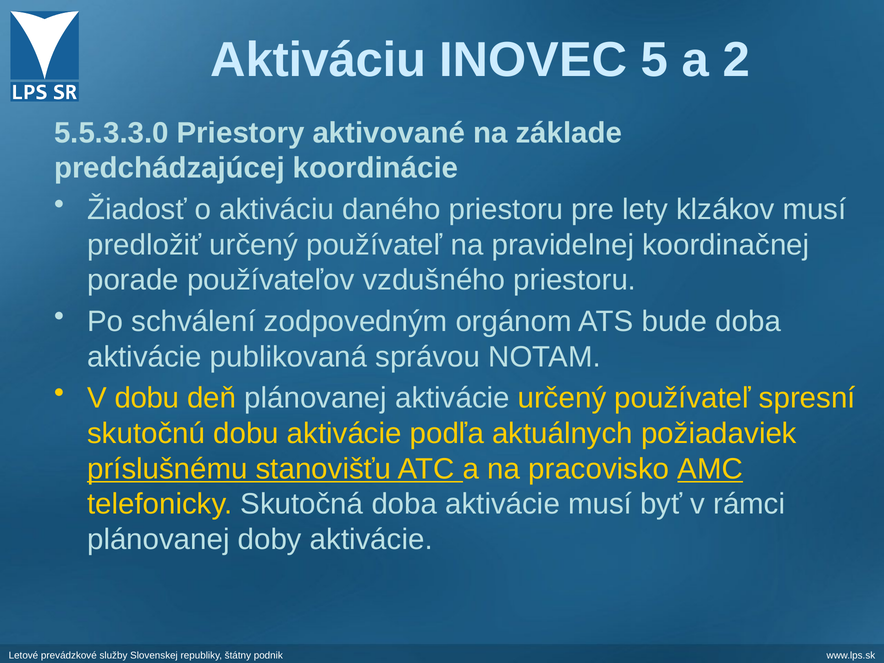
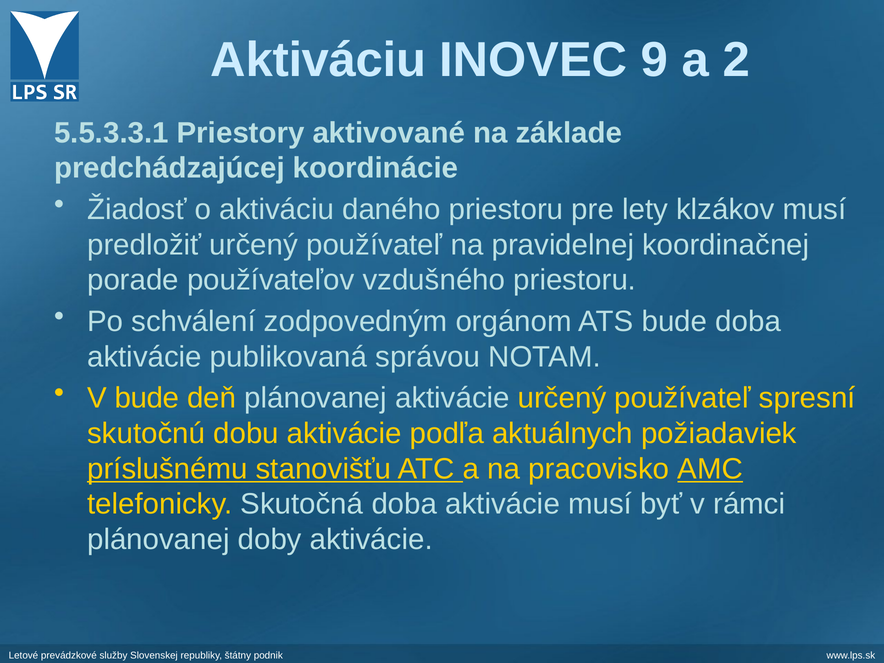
5: 5 -> 9 (655, 60)
5.5.3.3.0: 5.5.3.3.0 -> 5.5.3.3.1 (111, 133)
V dobu: dobu -> bude (147, 398)
